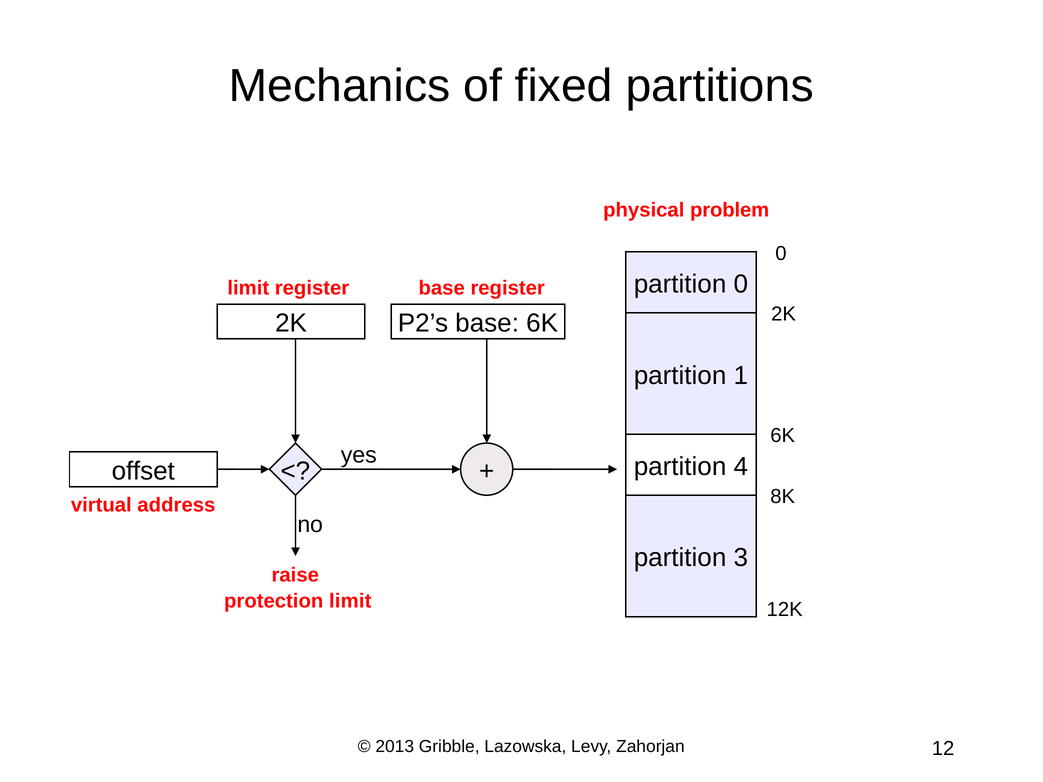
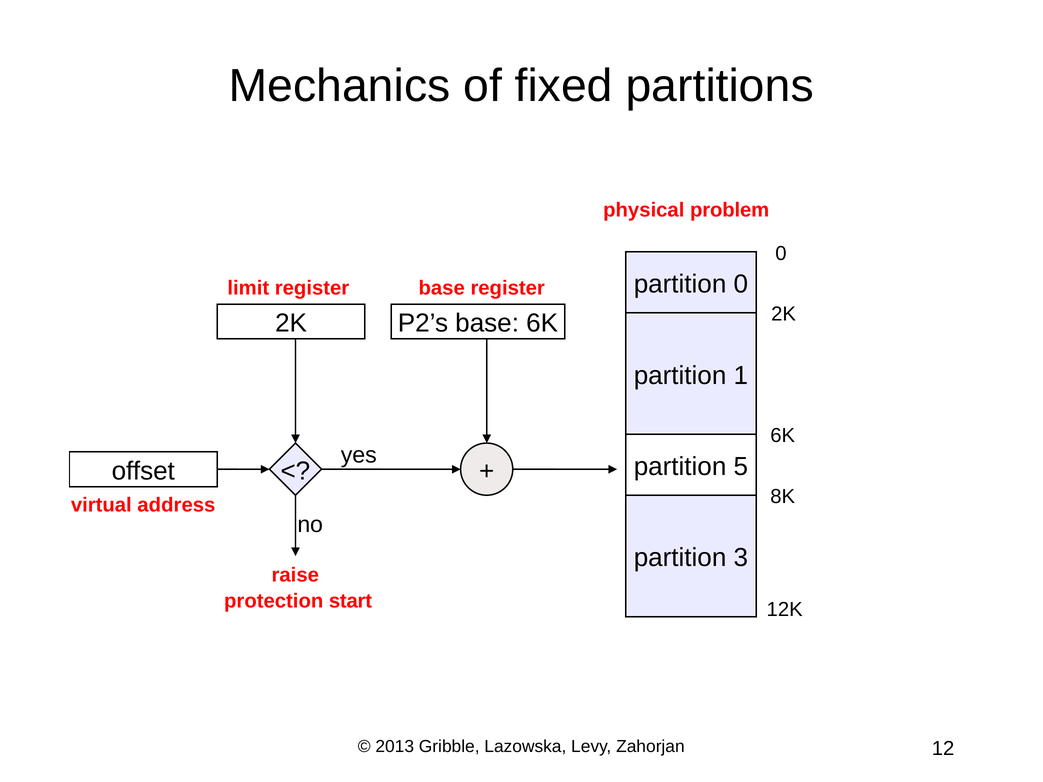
4: 4 -> 5 (741, 467)
protection limit: limit -> start (350, 601)
